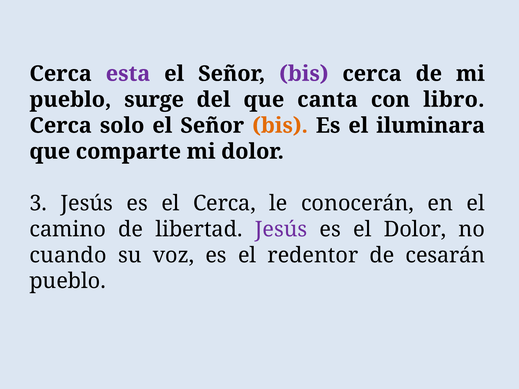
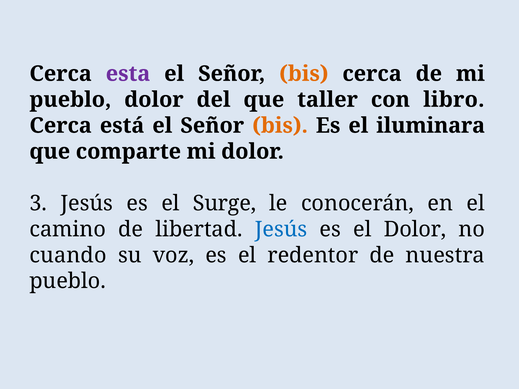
bis colour: purple -> orange (304, 74)
pueblo surge: surge -> dolor (154, 100)
canta: canta -> taller (328, 100)
solo: solo -> está (122, 126)
el Cerca: Cerca -> Surge (225, 204)
Jesús colour: purple -> blue (281, 229)
cesarán: cesarán -> nuestra (445, 255)
